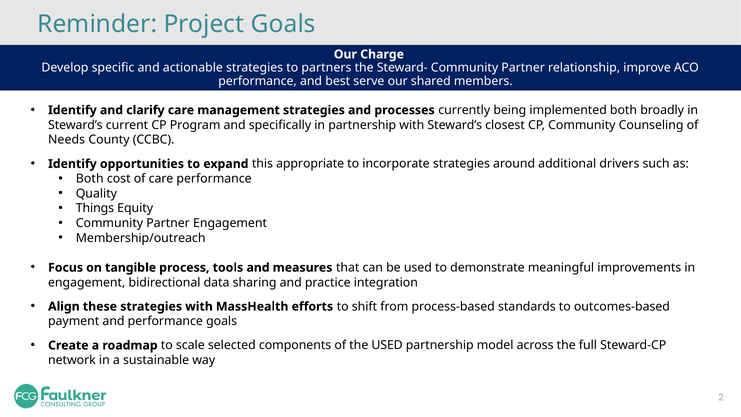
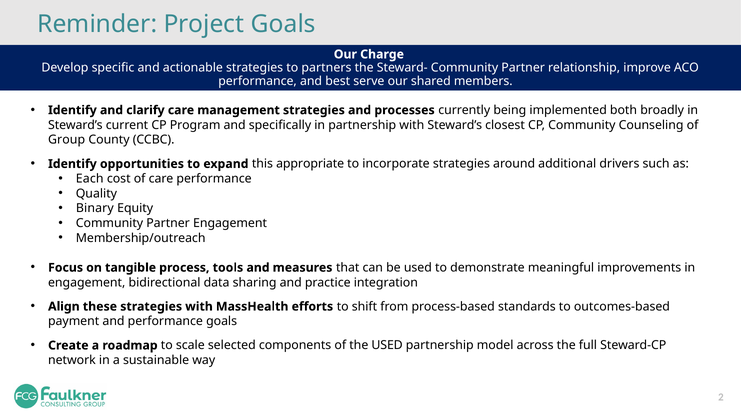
Needs: Needs -> Group (67, 140)
Both: Both -> Each (90, 179)
Things: Things -> Binary (95, 208)
